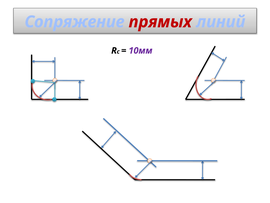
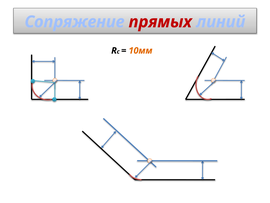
10мм colour: purple -> orange (141, 51)
